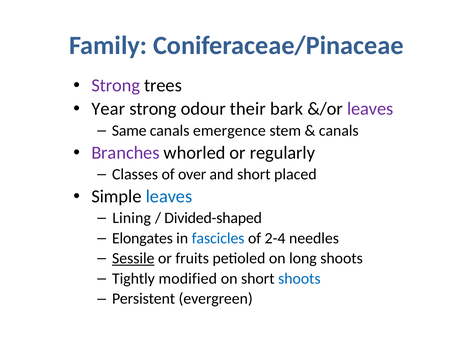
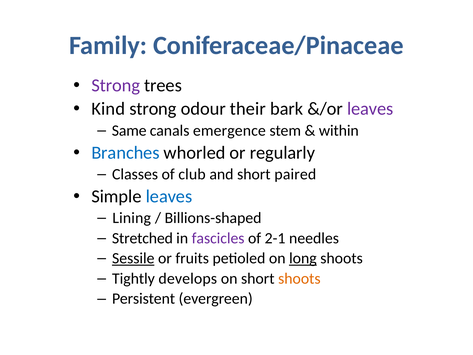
Year: Year -> Kind (108, 109)
canals: canals -> within (339, 130)
Branches colour: purple -> blue (125, 153)
over: over -> club (192, 174)
placed: placed -> paired (295, 174)
Divided-shaped: Divided-shaped -> Billions-shaped (213, 218)
Elongates: Elongates -> Stretched (142, 238)
fascicles colour: blue -> purple (218, 238)
2-4: 2-4 -> 2-1 (275, 238)
long underline: none -> present (303, 258)
modified: modified -> develops (188, 278)
shoots colour: blue -> orange (299, 278)
